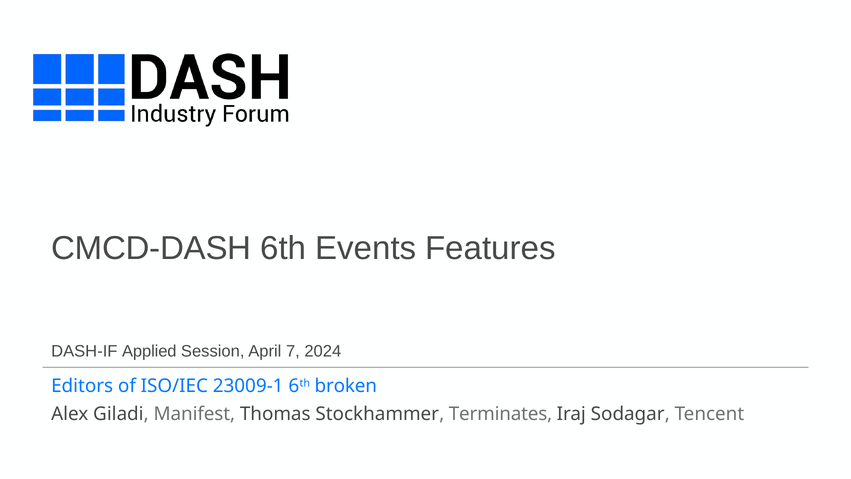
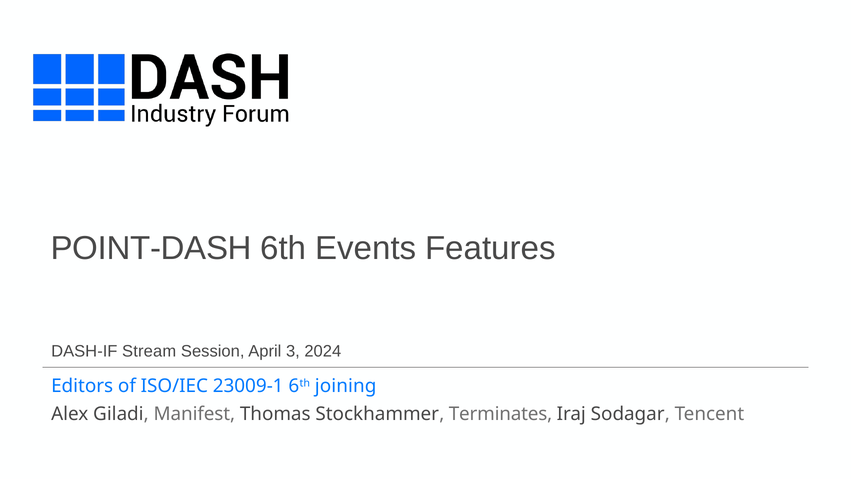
CMCD-DASH: CMCD-DASH -> POINT-DASH (151, 248)
Applied: Applied -> Stream (149, 351)
7: 7 -> 3 (293, 351)
broken: broken -> joining (346, 386)
